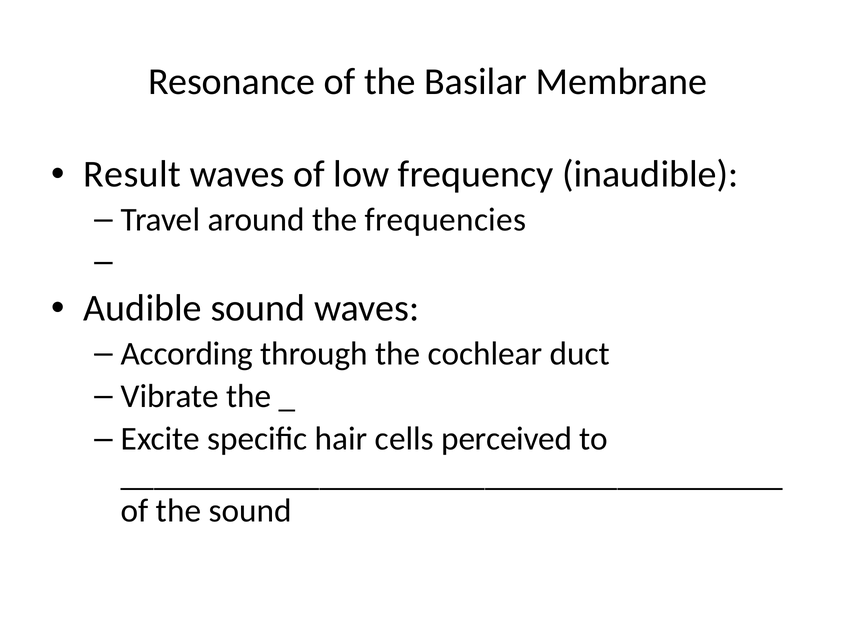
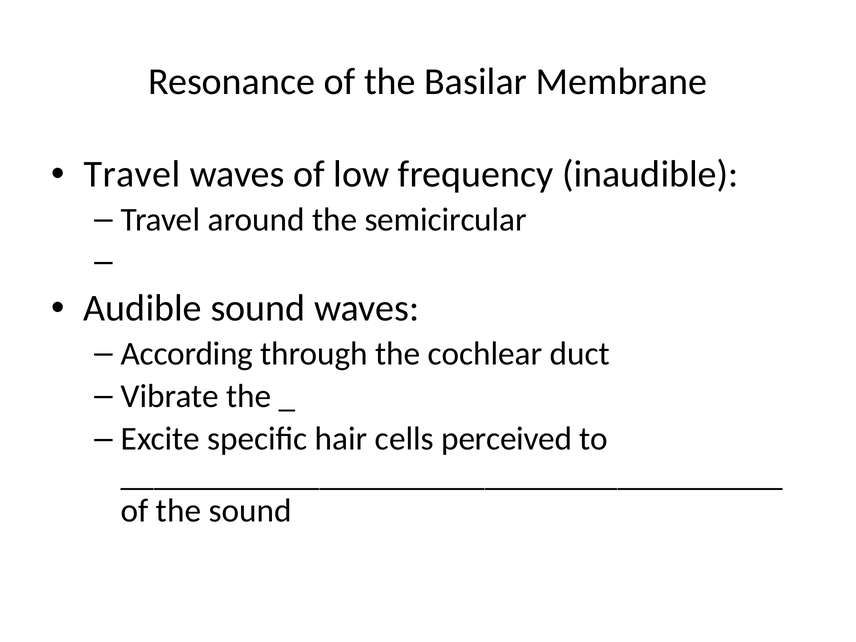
Result: Result -> Travel (132, 174)
frequencies: frequencies -> semicircular (446, 220)
